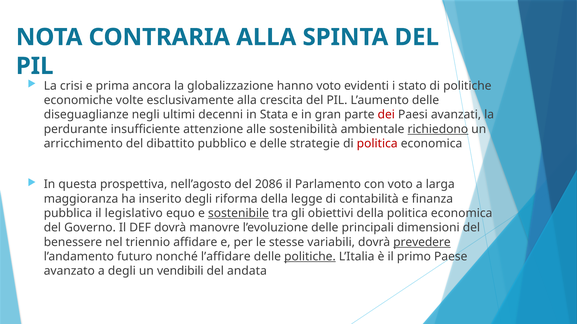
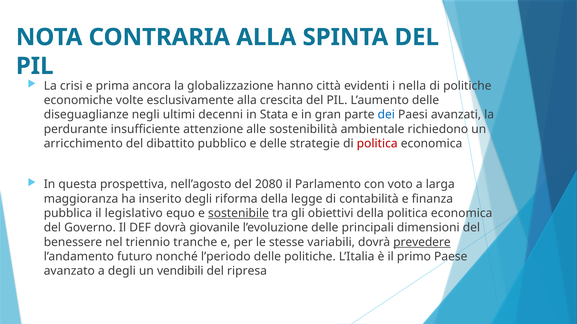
hanno voto: voto -> città (329, 86)
stato: stato -> nella (412, 86)
dei colour: red -> blue (386, 115)
richiedono underline: present -> none (438, 129)
2086: 2086 -> 2080 (269, 185)
manovre: manovre -> giovanile (215, 228)
affidare: affidare -> tranche (195, 242)
l’affidare: l’affidare -> l’periodo (226, 257)
politiche underline: present -> none (310, 257)
andata: andata -> ripresa (247, 271)
